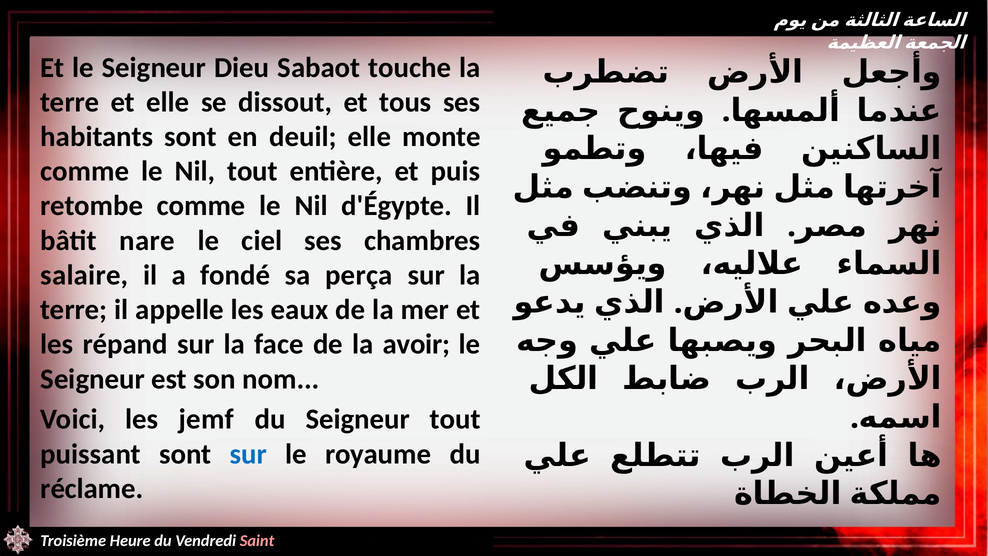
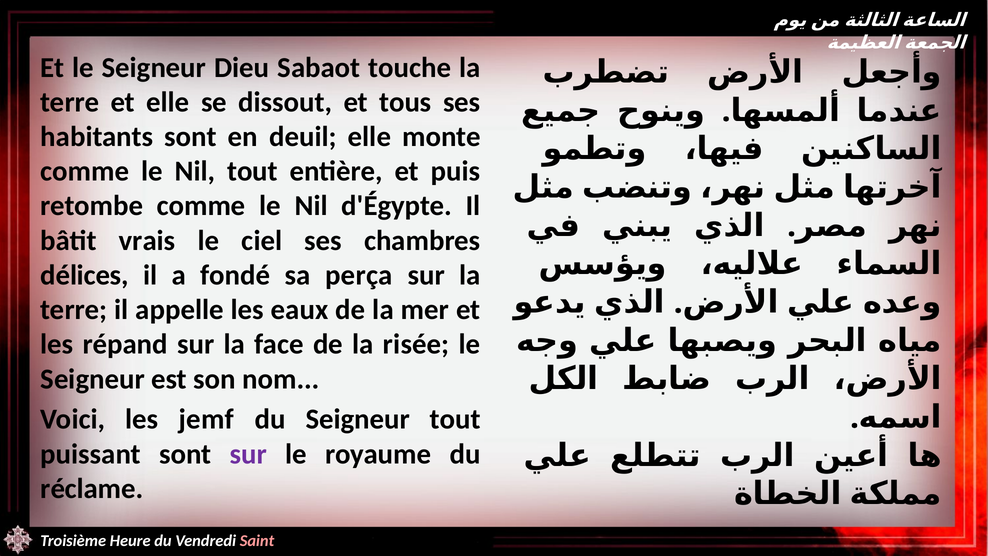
nare: nare -> vrais (147, 240)
salaire: salaire -> délices (85, 275)
avoir: avoir -> risée (416, 344)
sur colour: blue -> purple (248, 454)
